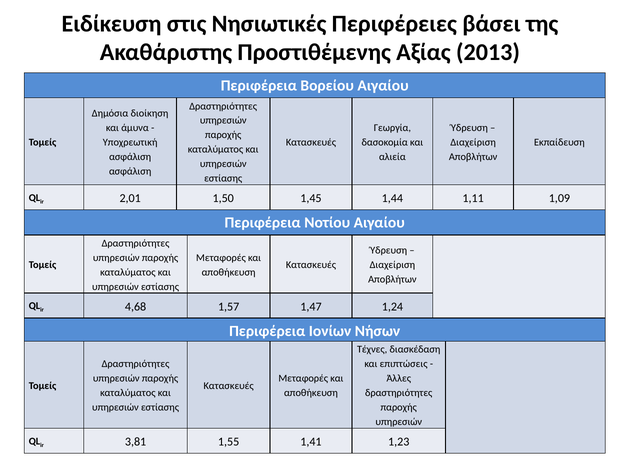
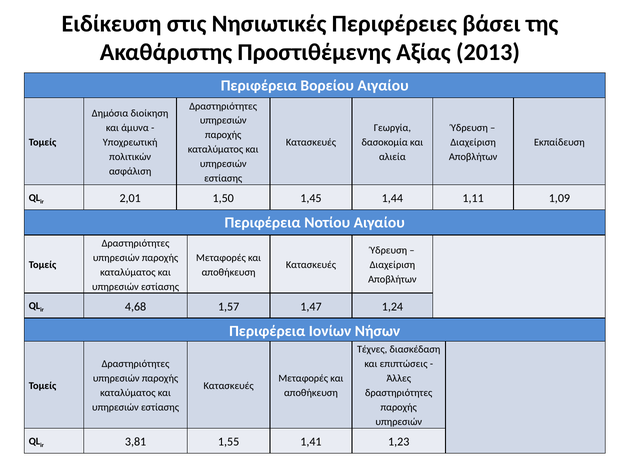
ασφάλιση: ασφάλιση -> πολιτικών (130, 157)
